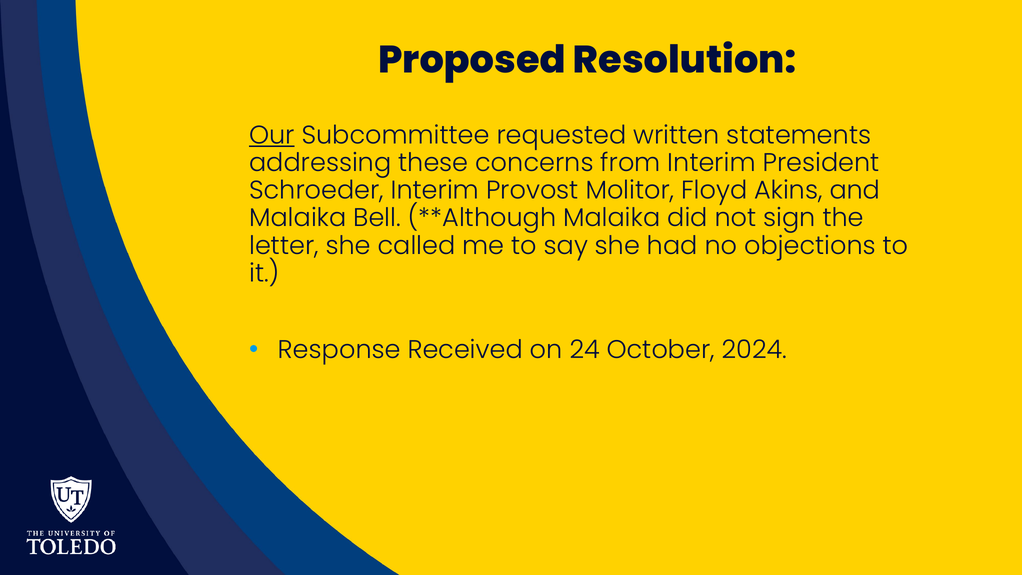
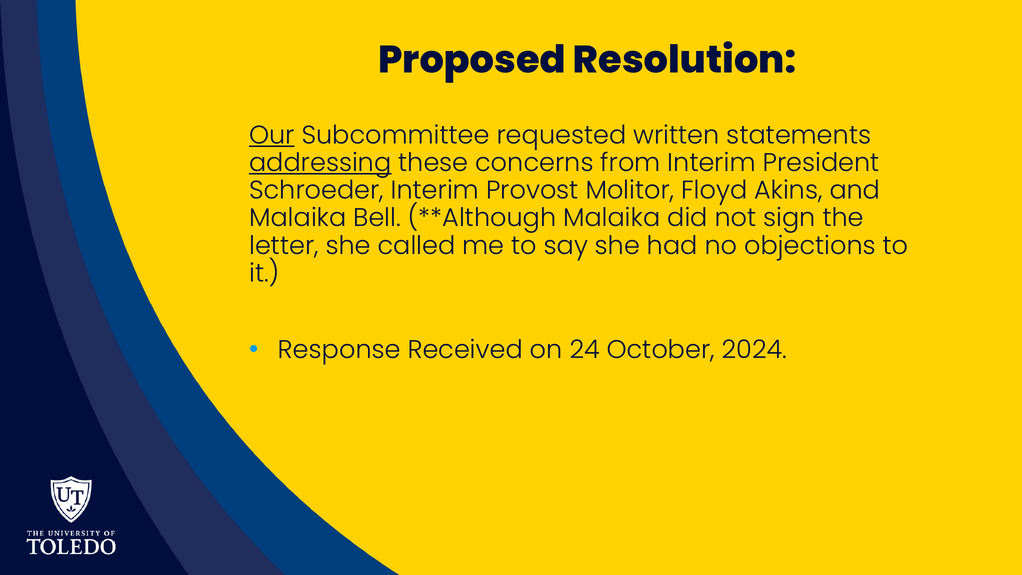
addressing underline: none -> present (320, 163)
